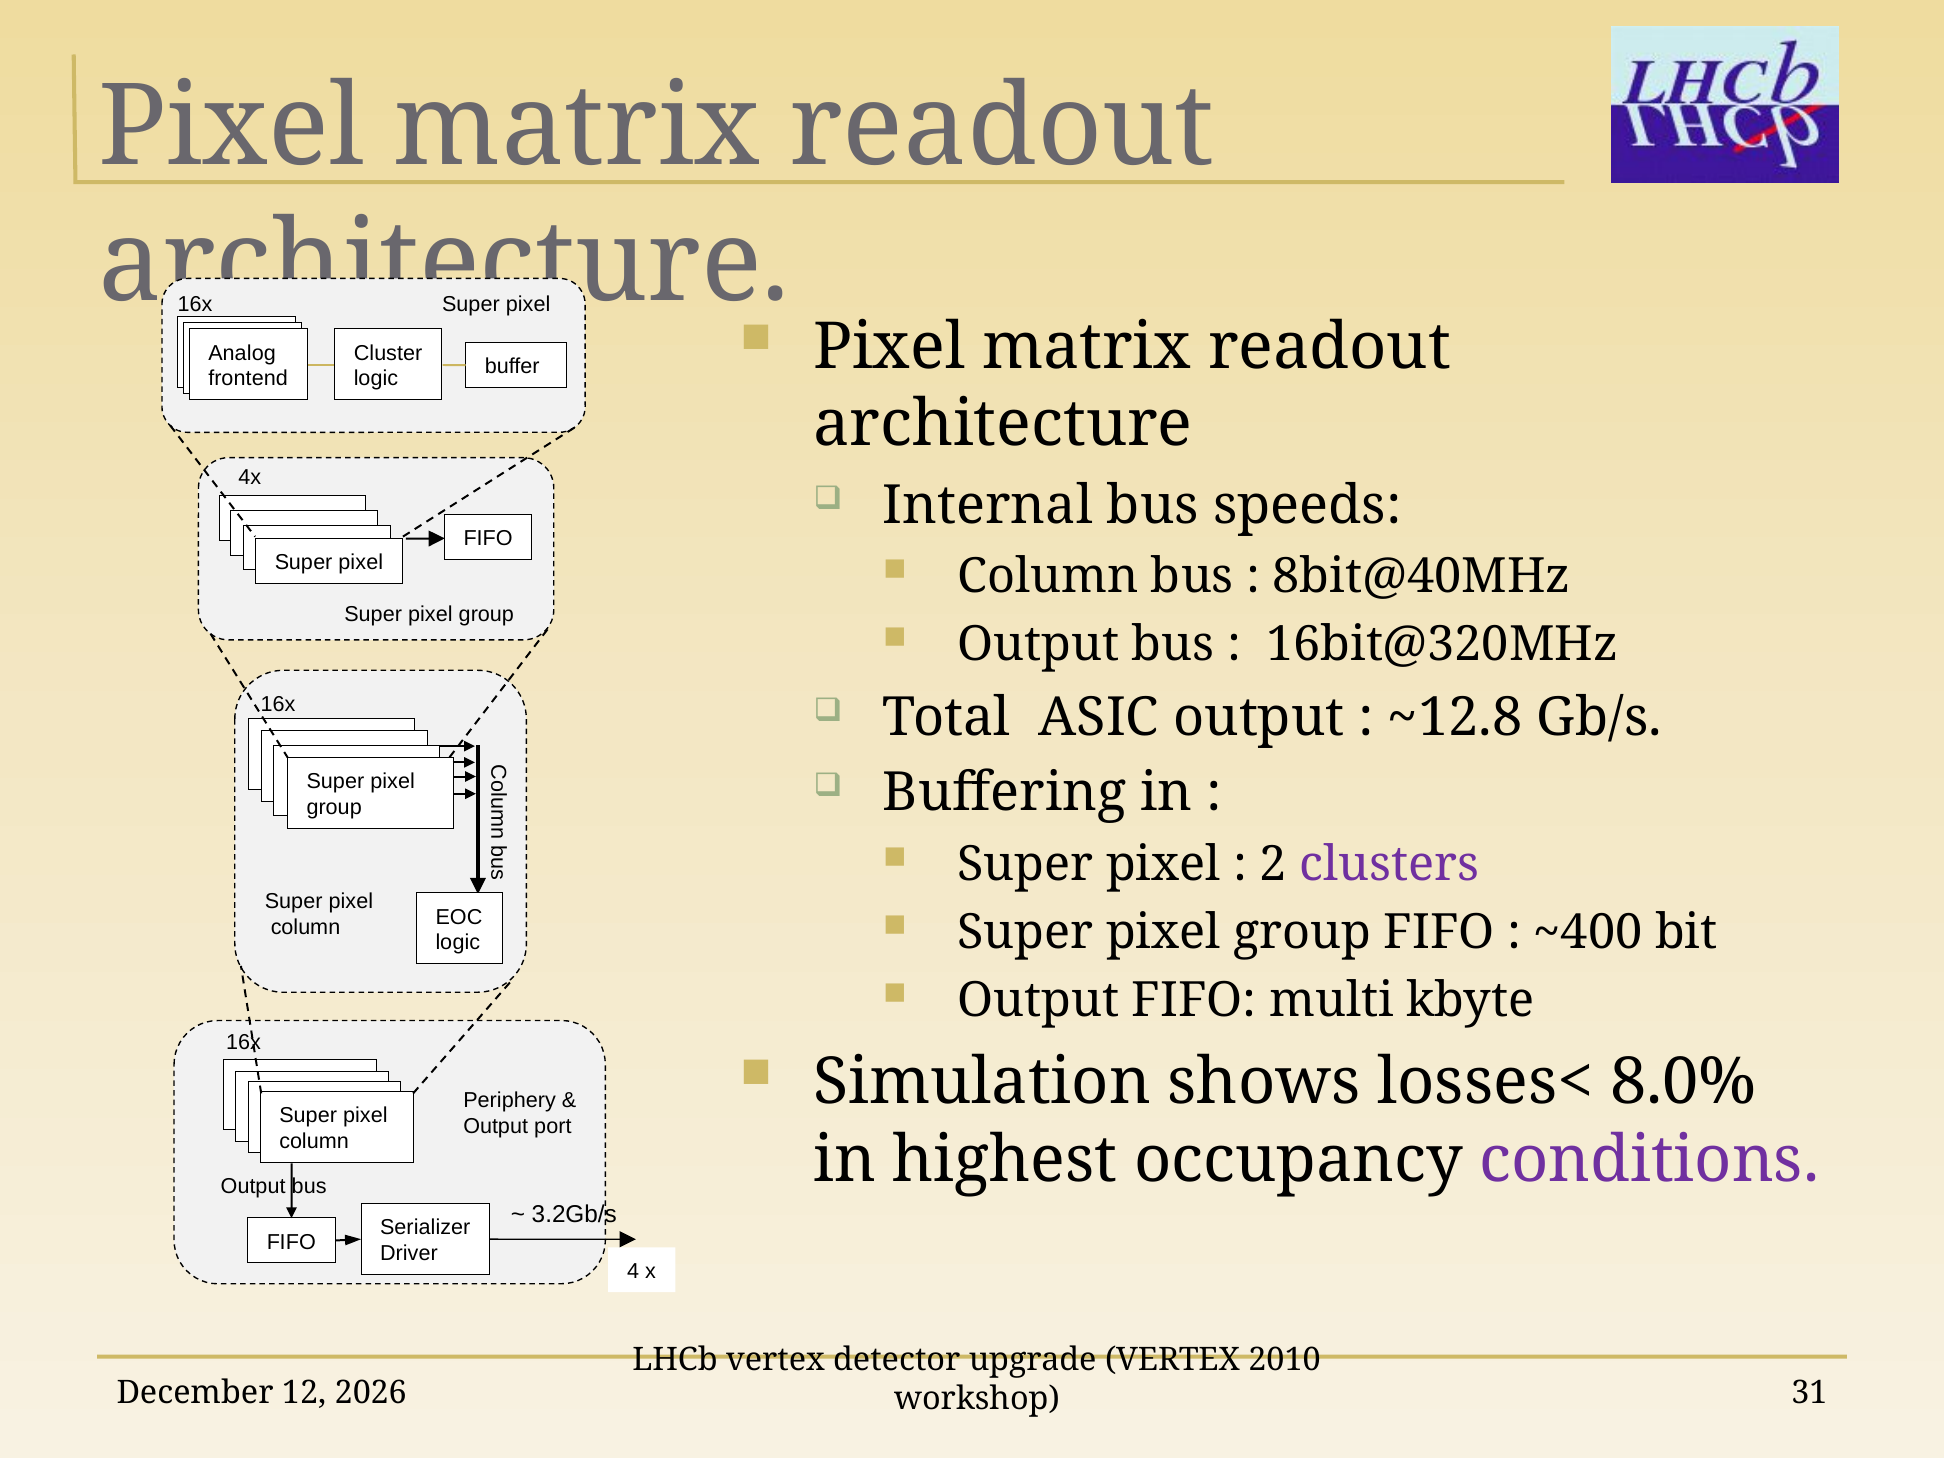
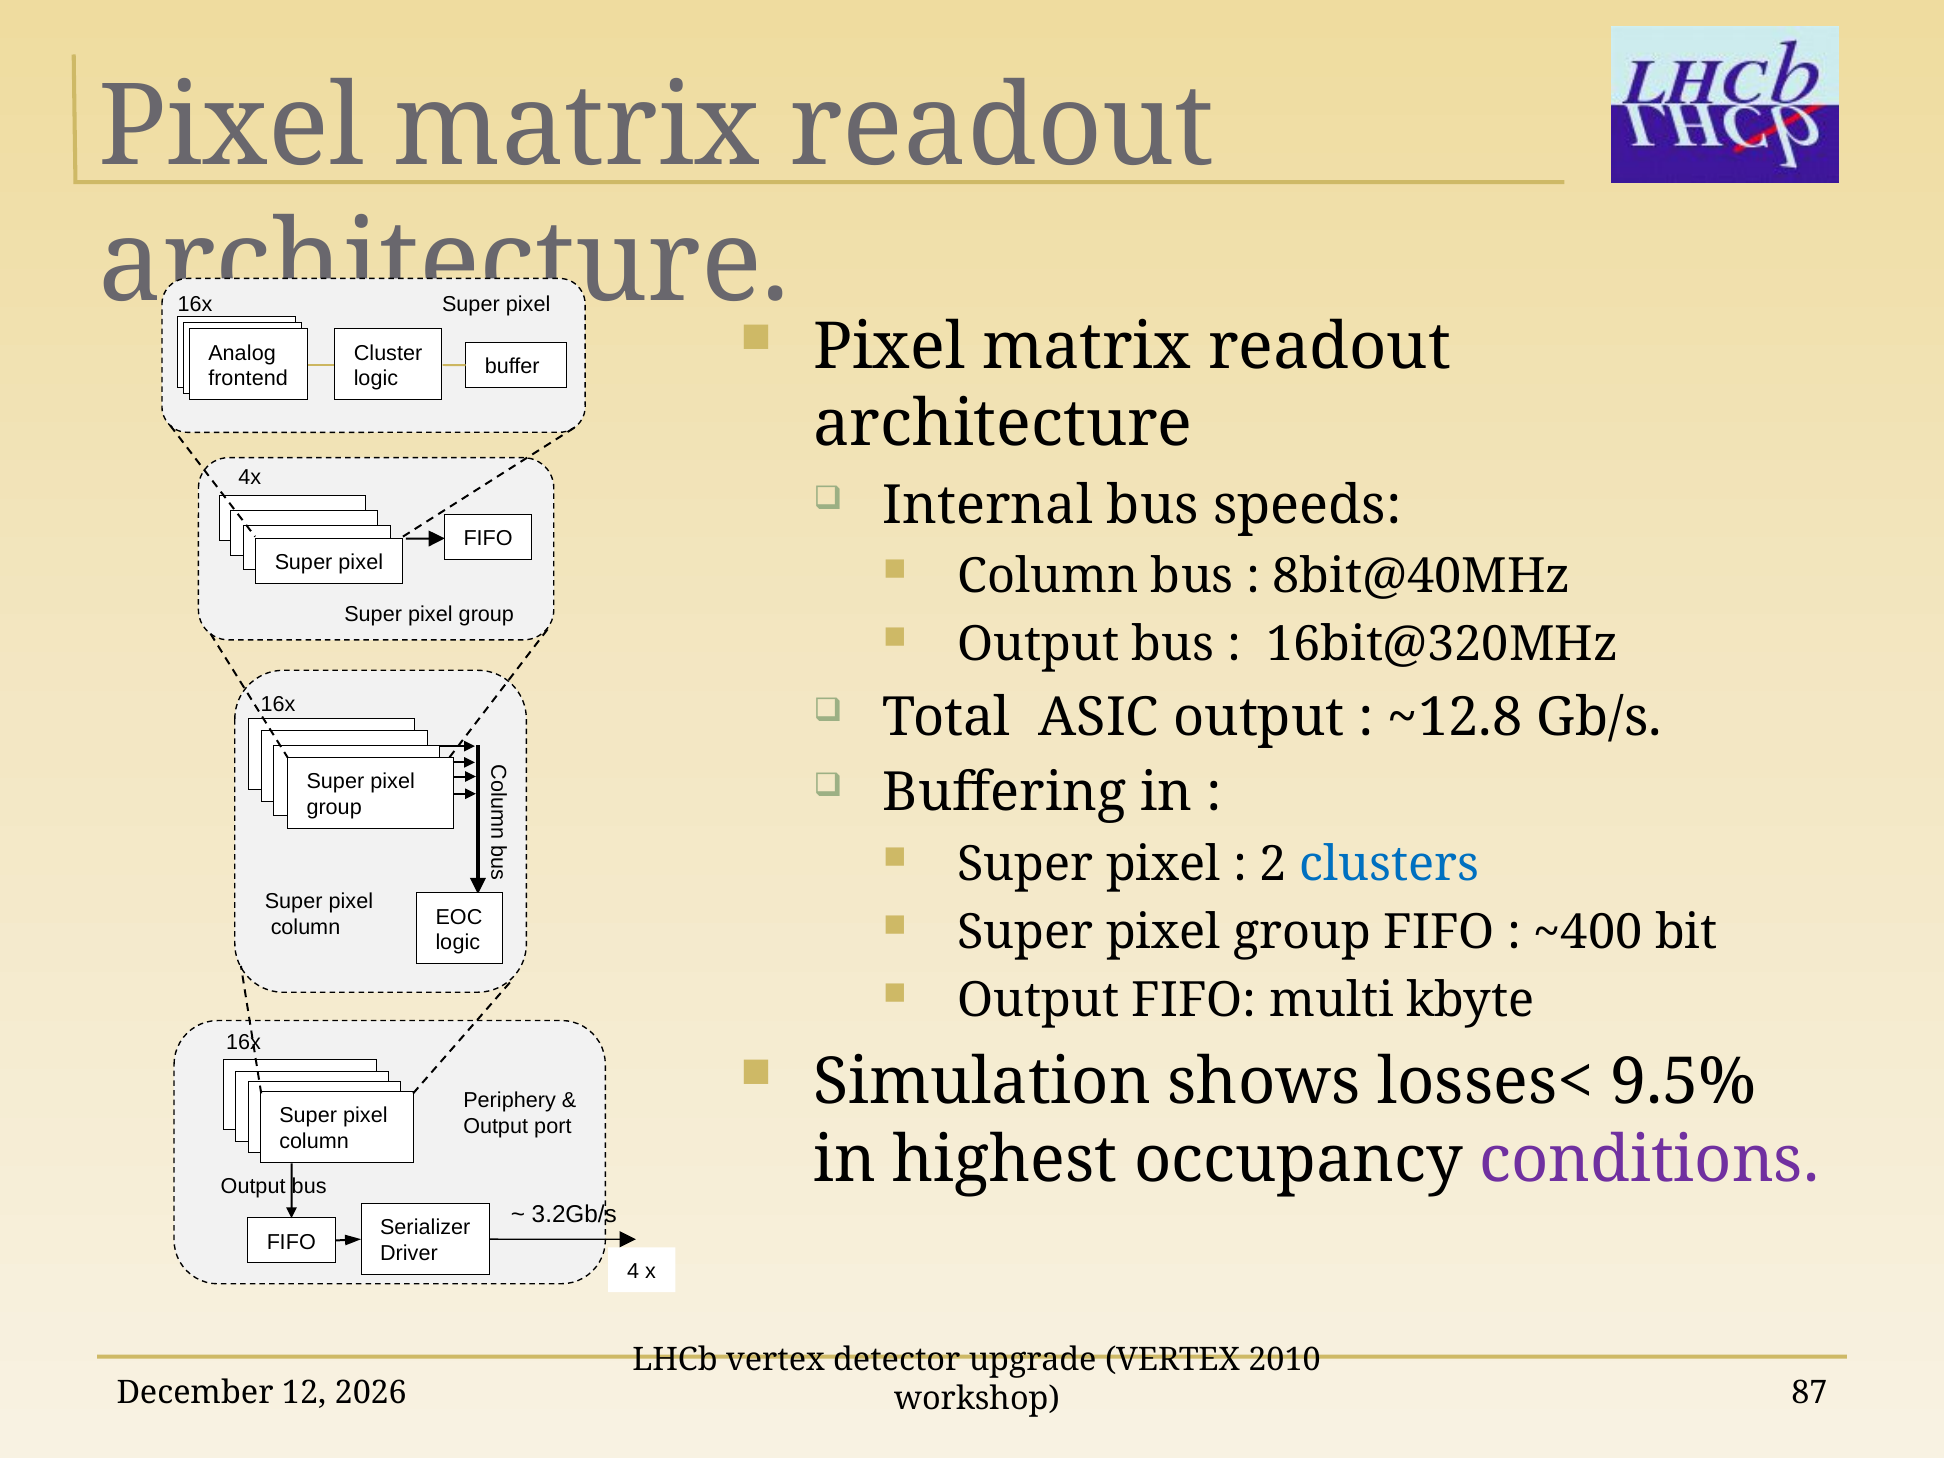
clusters colour: purple -> blue (1389, 864)
8.0%: 8.0% -> 9.5% (1684, 1082)
31: 31 -> 87 (1809, 1392)
